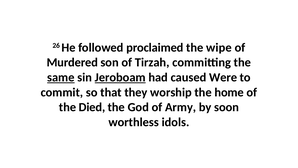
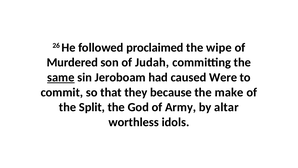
Tirzah: Tirzah -> Judah (152, 62)
Jeroboam underline: present -> none (120, 77)
worship: worship -> because (171, 92)
home: home -> make (229, 92)
Died: Died -> Split (92, 107)
soon: soon -> altar (226, 107)
